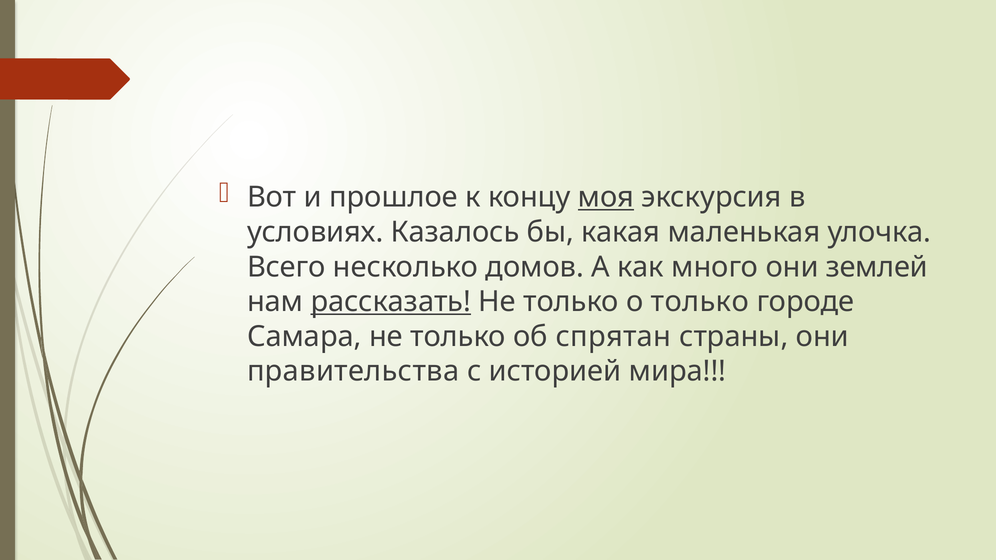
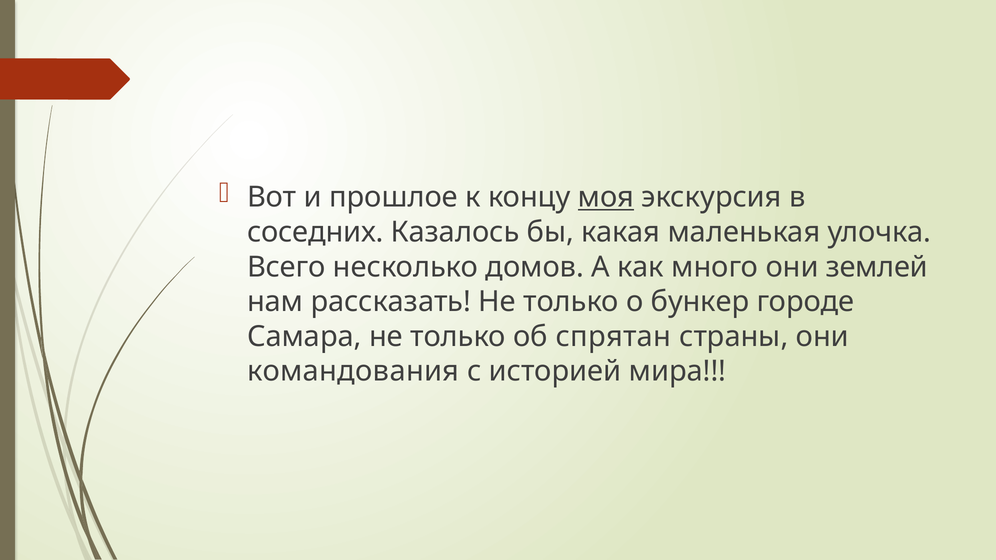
условиях: условиях -> соседних (315, 232)
рассказать underline: present -> none (391, 302)
о только: только -> бункер (700, 302)
правительства: правительства -> командования (353, 371)
